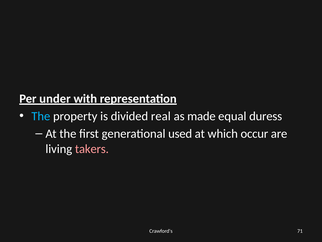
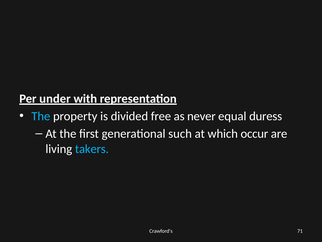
real: real -> free (161, 116)
made: made -> never (201, 116)
used: used -> such (180, 134)
takers colour: pink -> light blue (92, 149)
